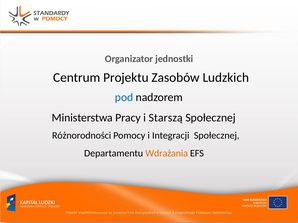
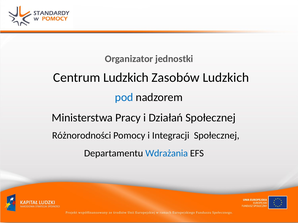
Centrum Projektu: Projektu -> Ludzkich (126, 78)
Starszą: Starszą -> Działań (166, 118)
Wdrażania colour: orange -> blue (167, 154)
